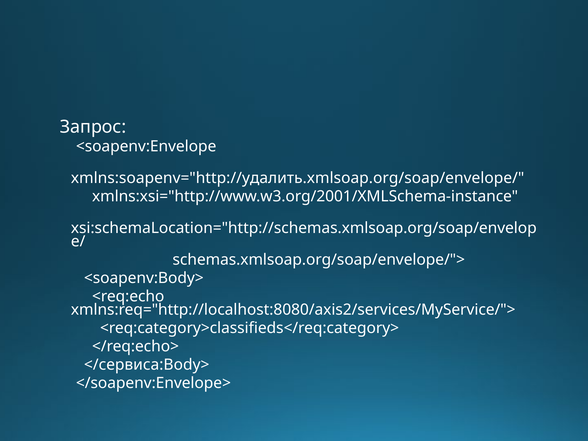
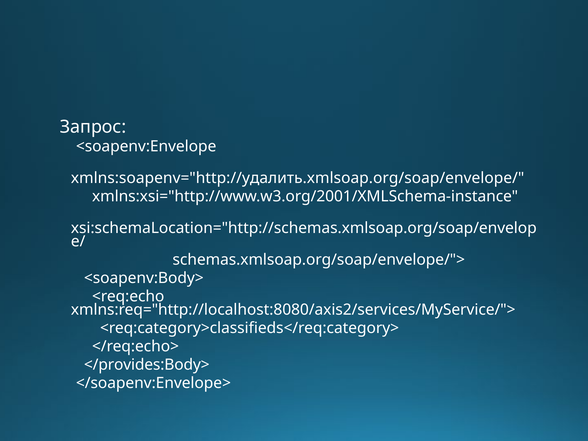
</сервиса:Body>: </сервиса:Body> -> </provides:Body> (147, 365)
